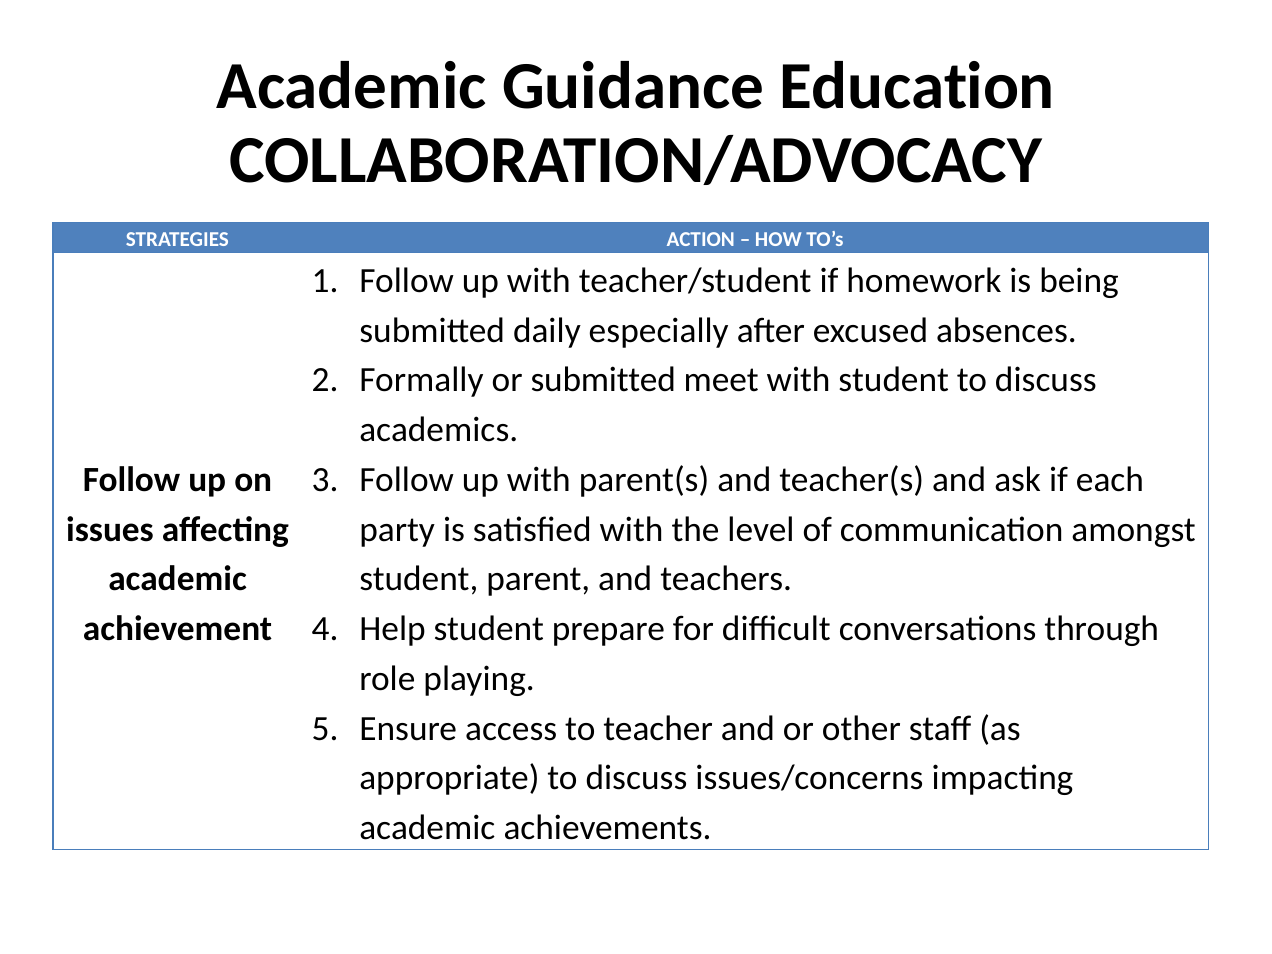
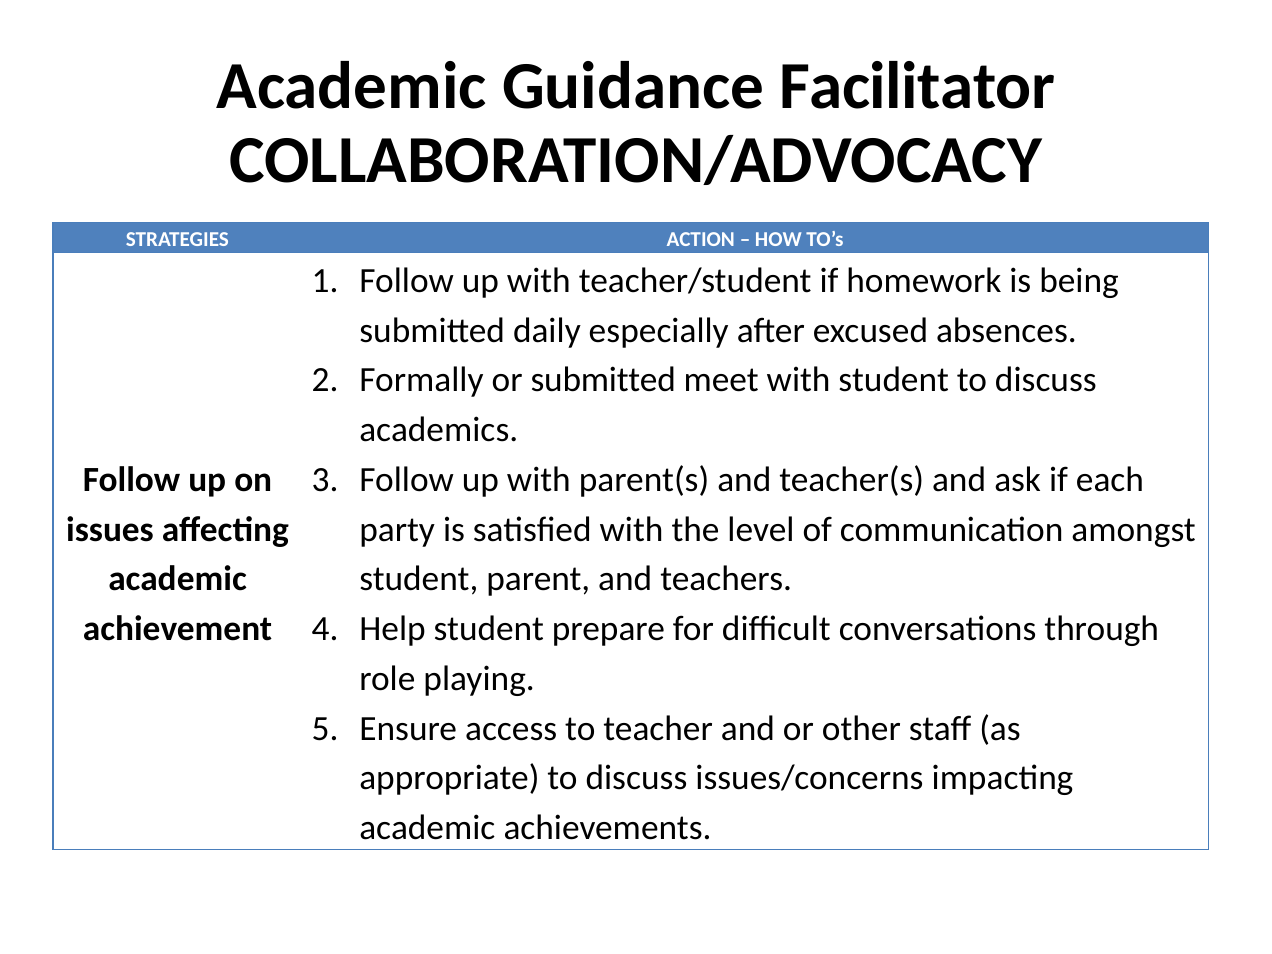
Education: Education -> Facilitator (917, 86)
